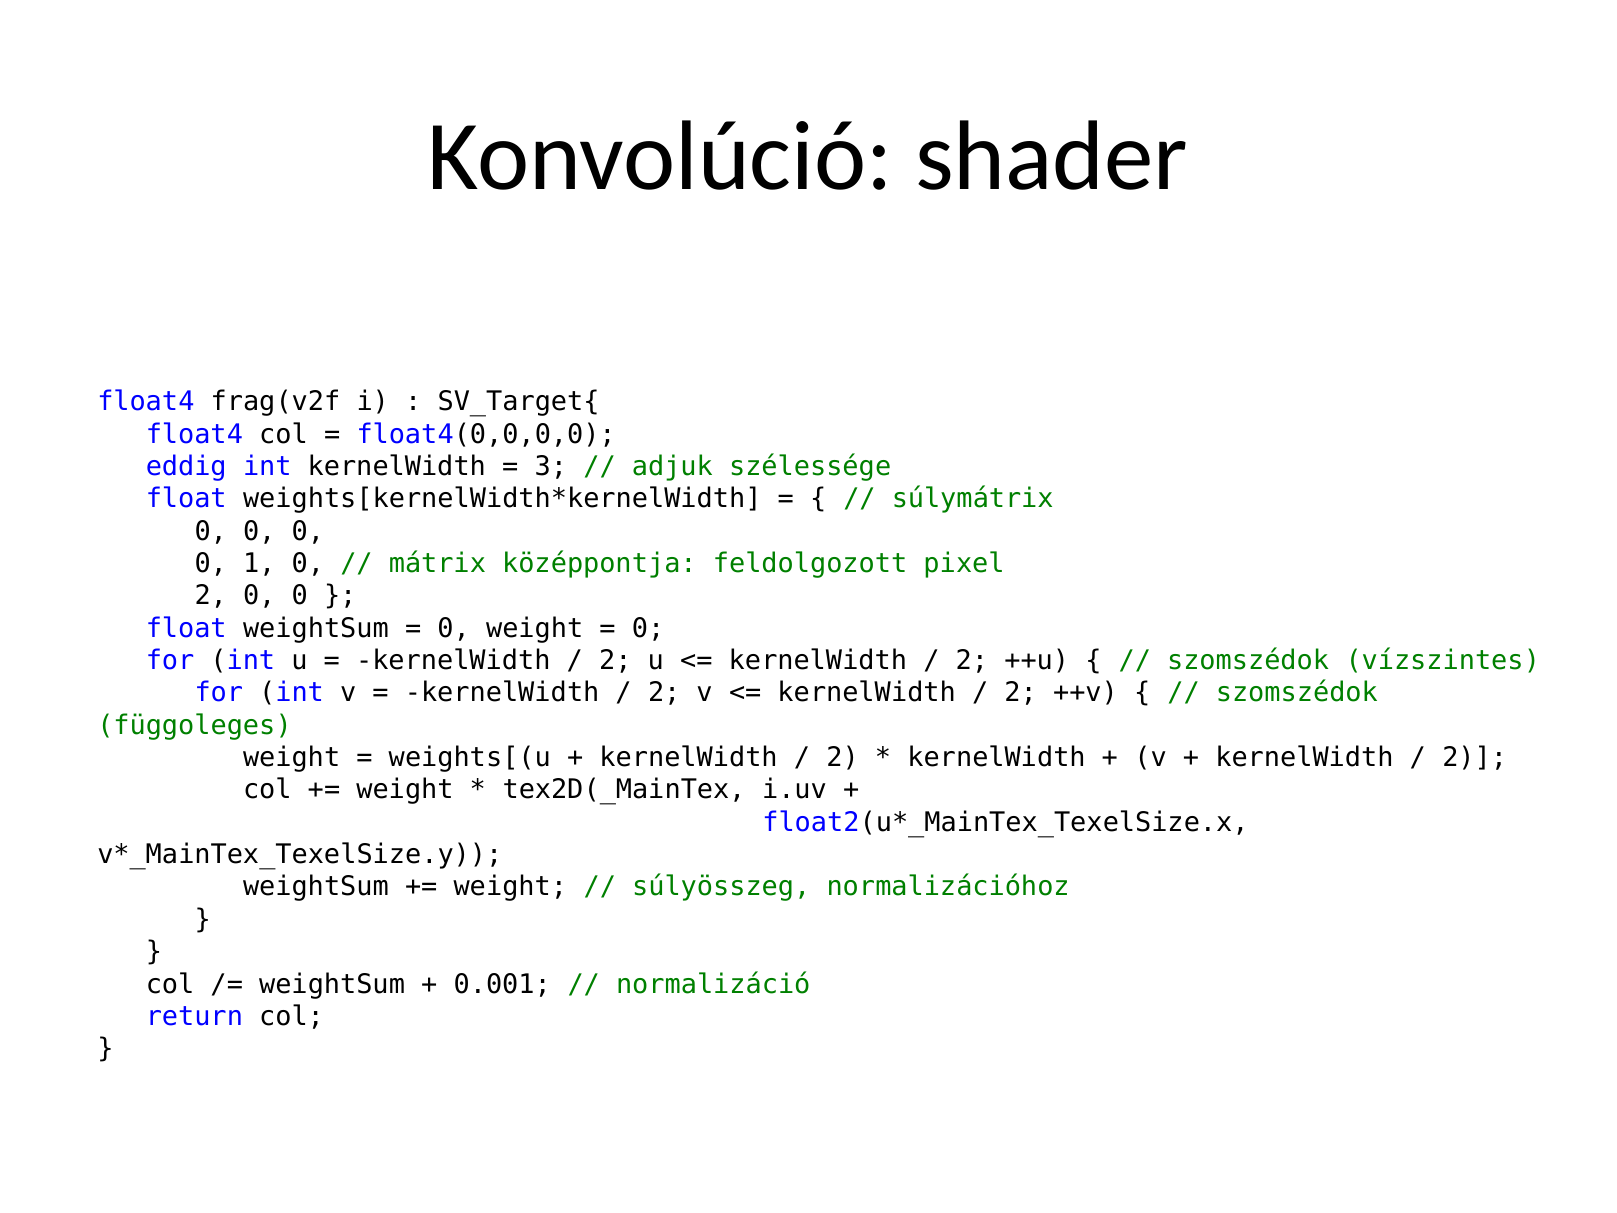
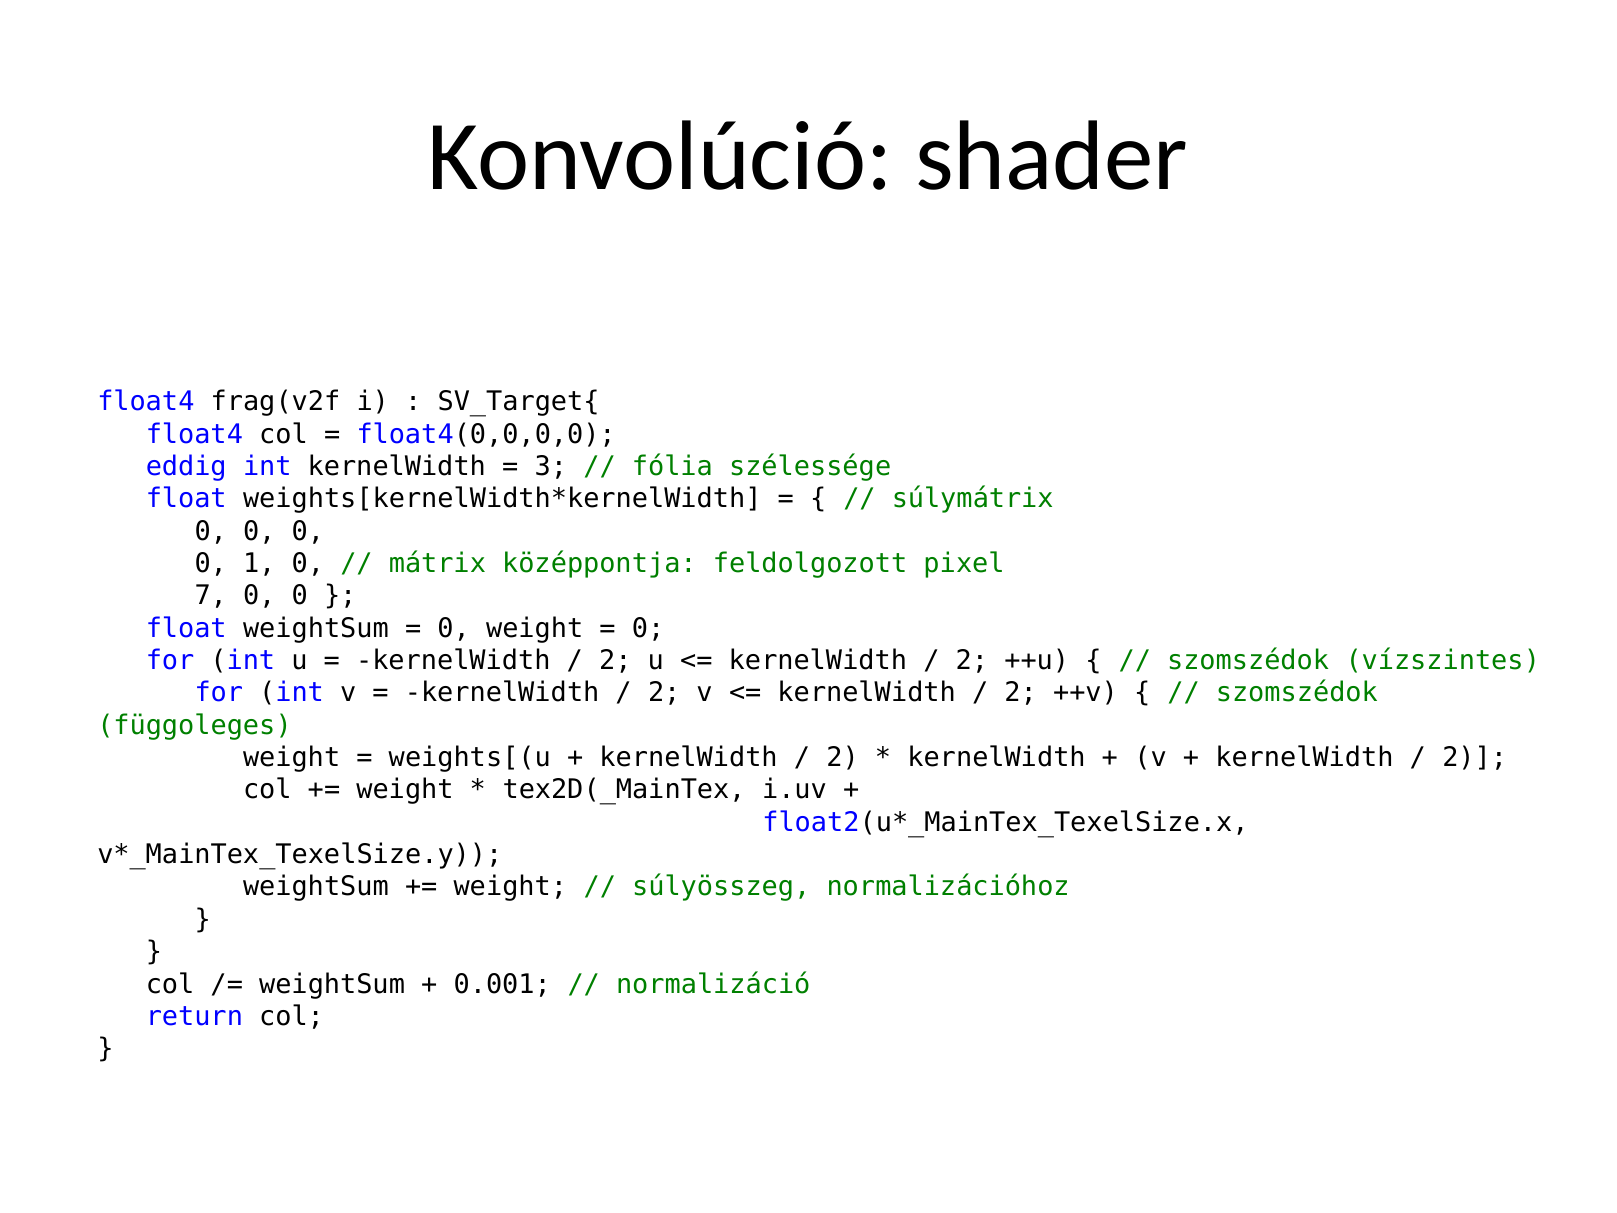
adjuk: adjuk -> fólia (672, 466)
2: 2 -> 7 (211, 596)
